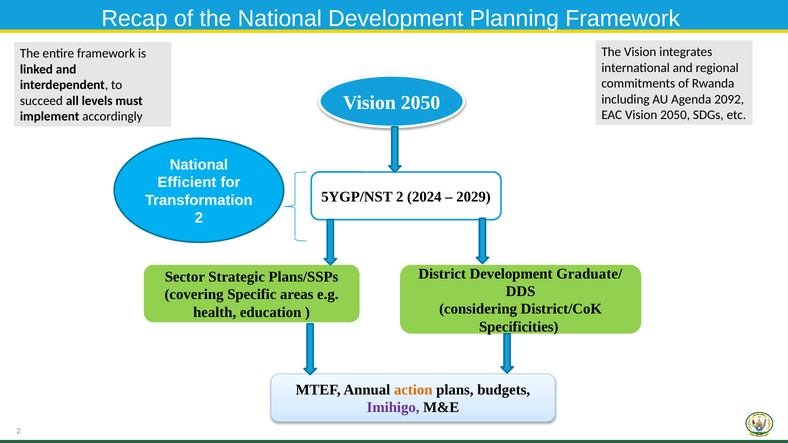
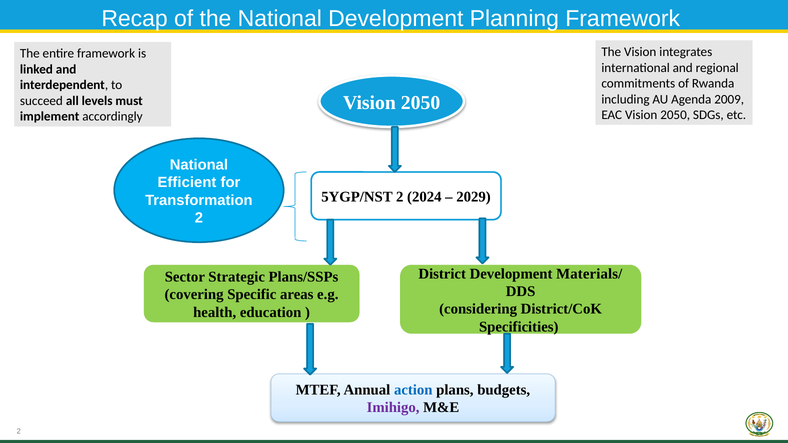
2092: 2092 -> 2009 (729, 99)
Graduate/: Graduate/ -> Materials/ (589, 274)
action colour: orange -> blue (413, 390)
